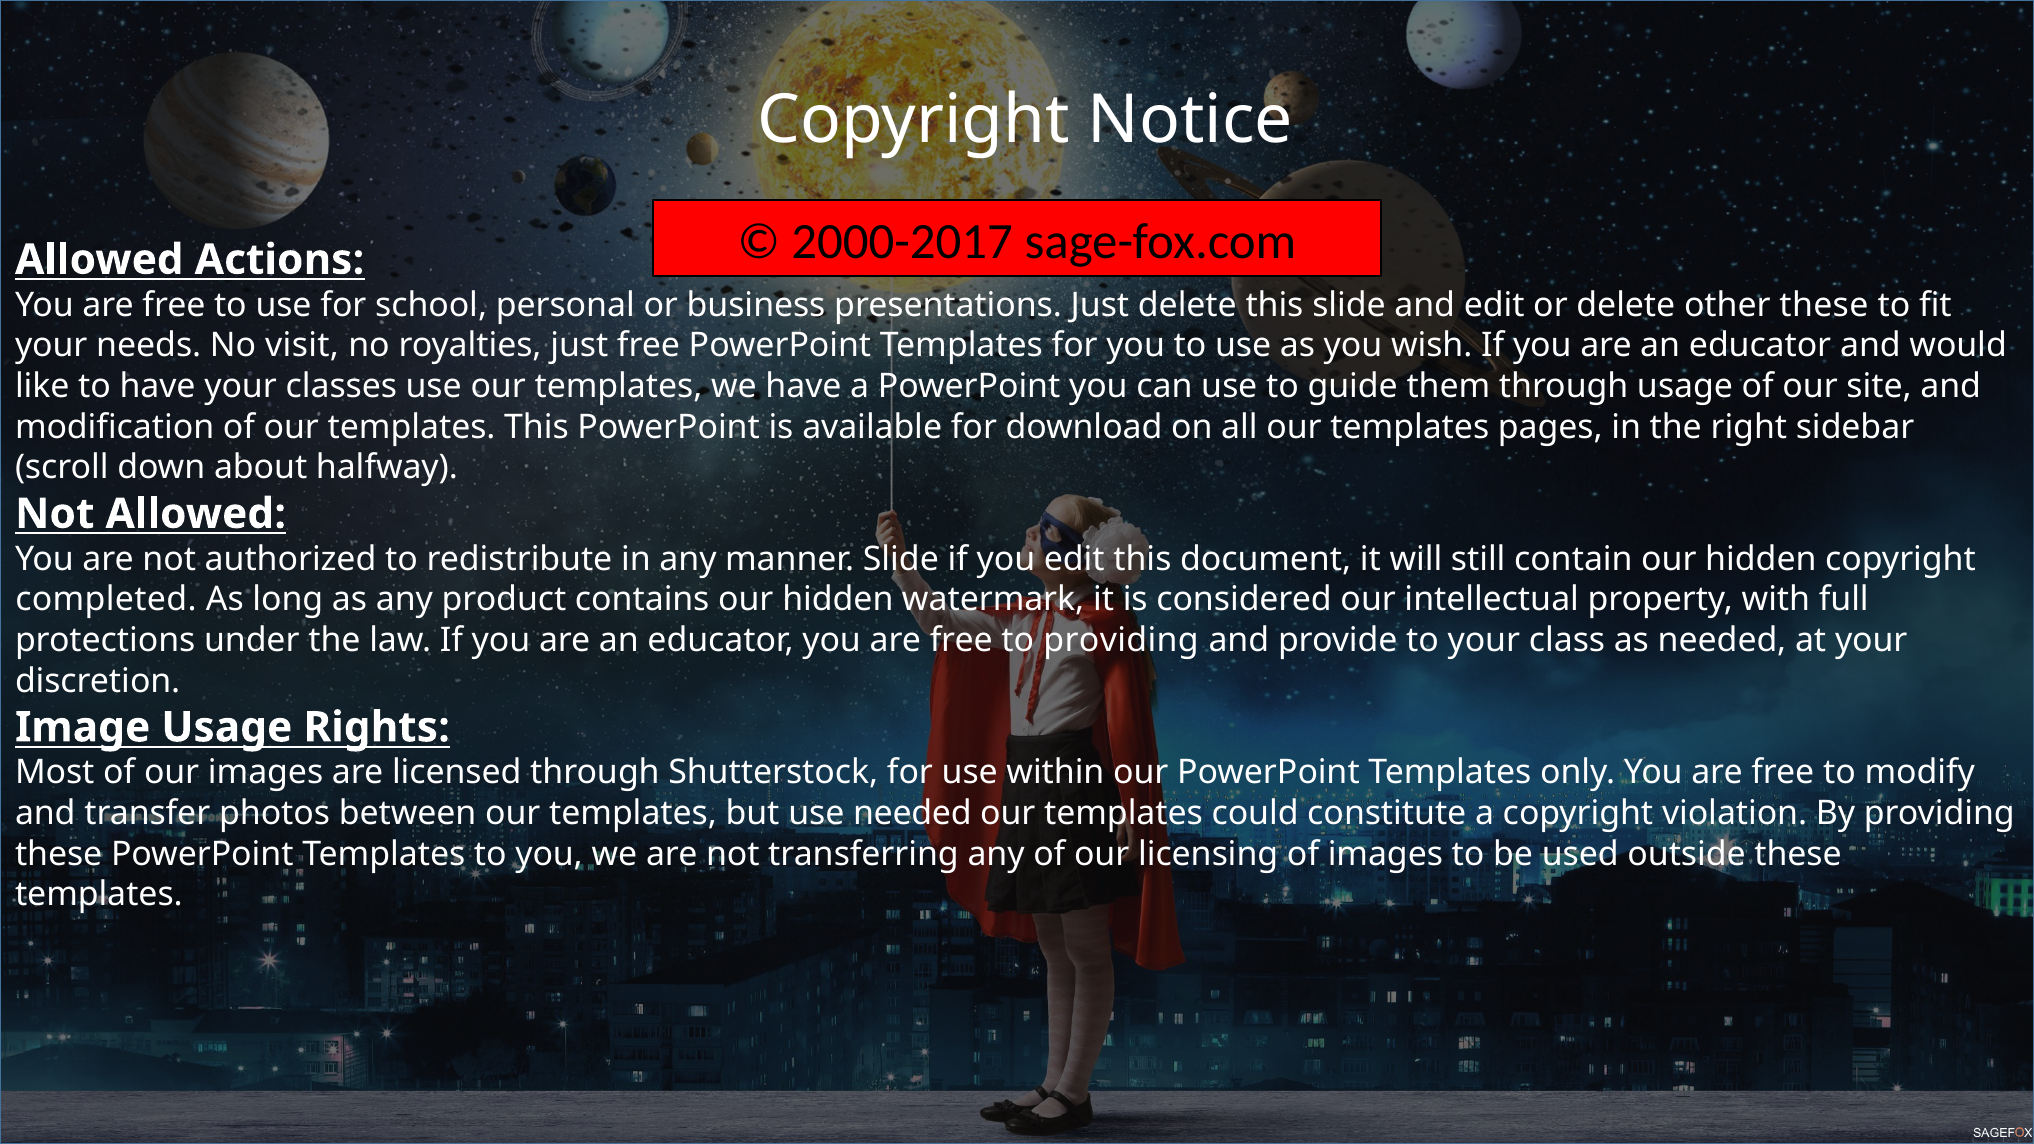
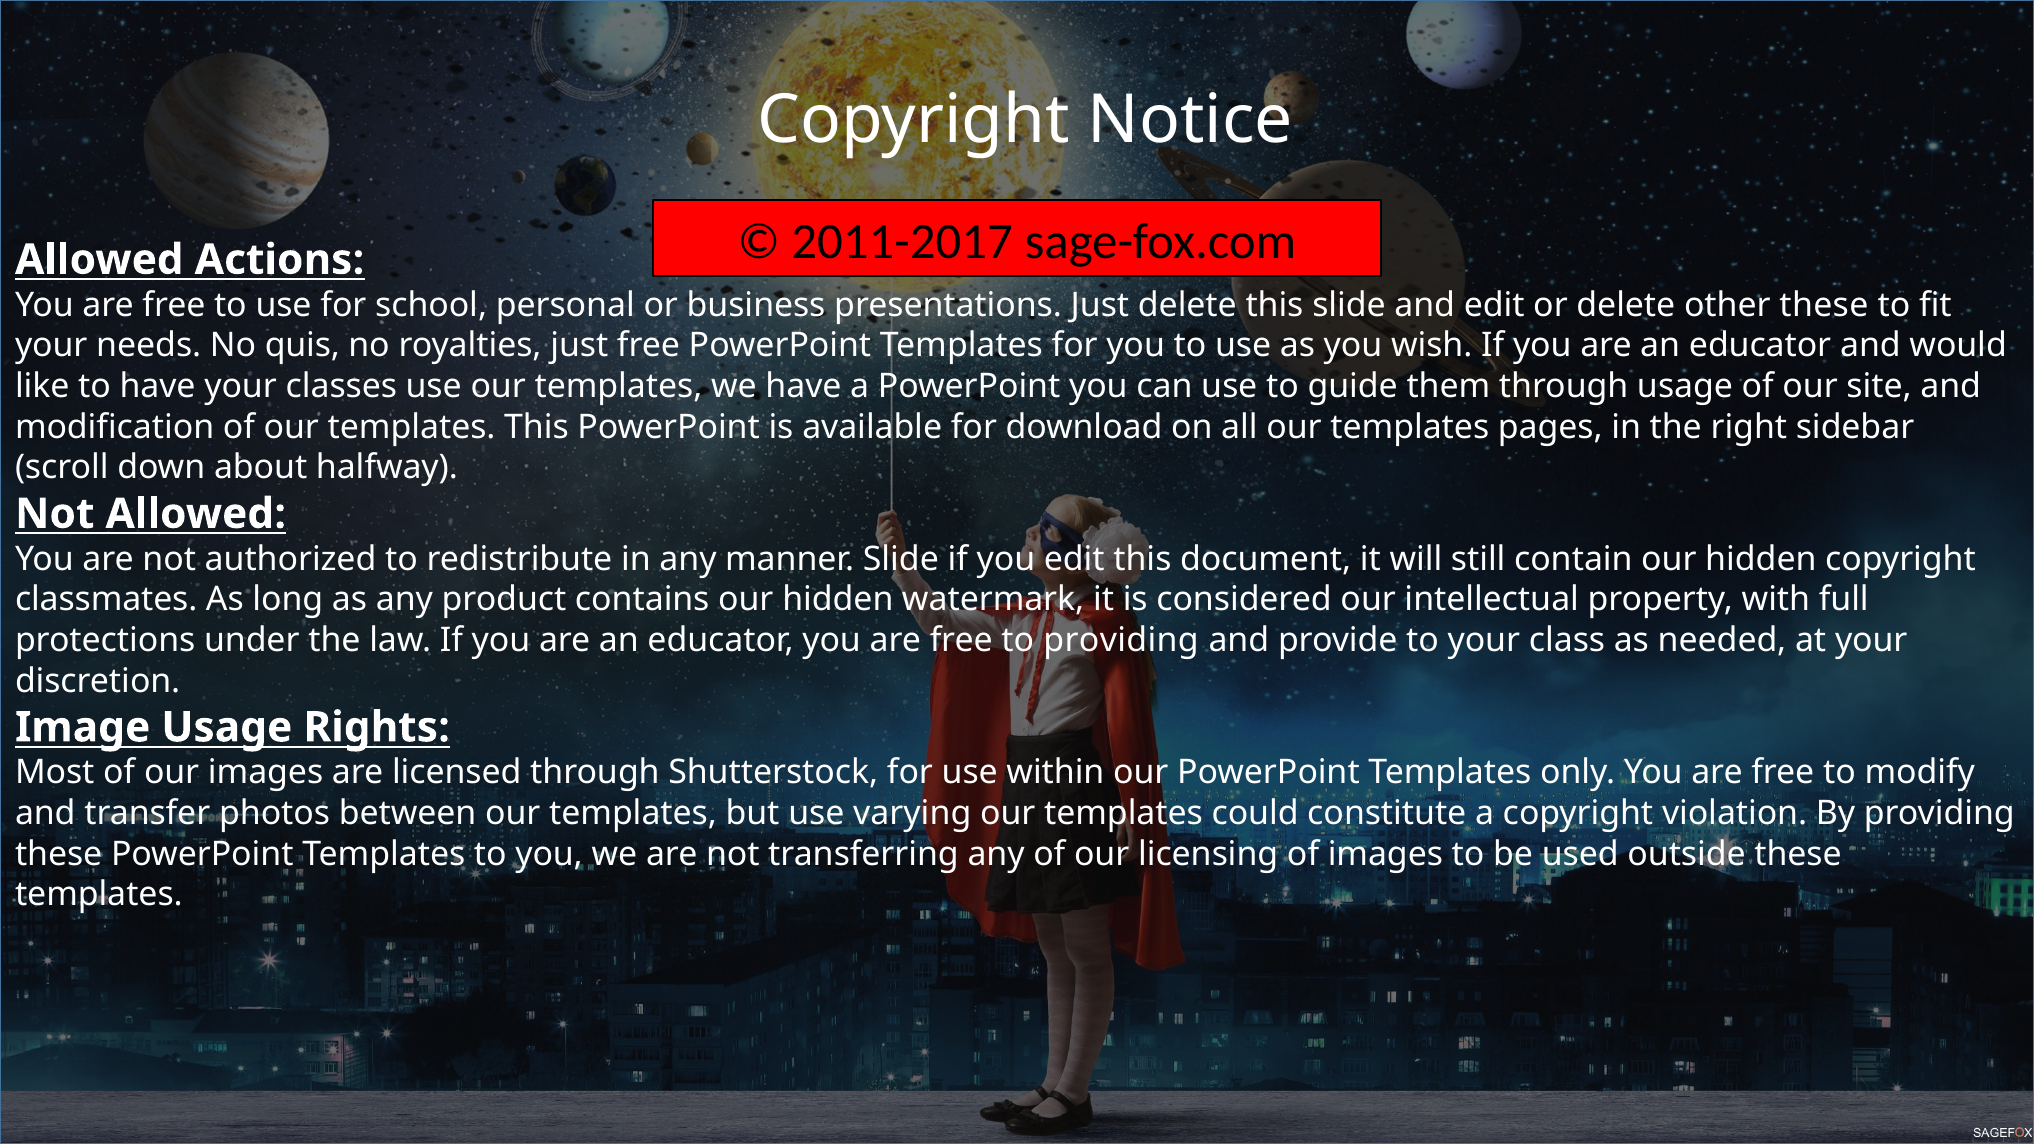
2000-2017: 2000-2017 -> 2011-2017 (902, 241)
visit: visit -> quis (302, 346)
completed: completed -> classmates (106, 600)
use needed: needed -> varying (912, 813)
